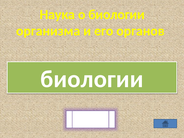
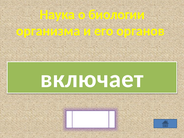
биологии: биологии -> включает (92, 79)
